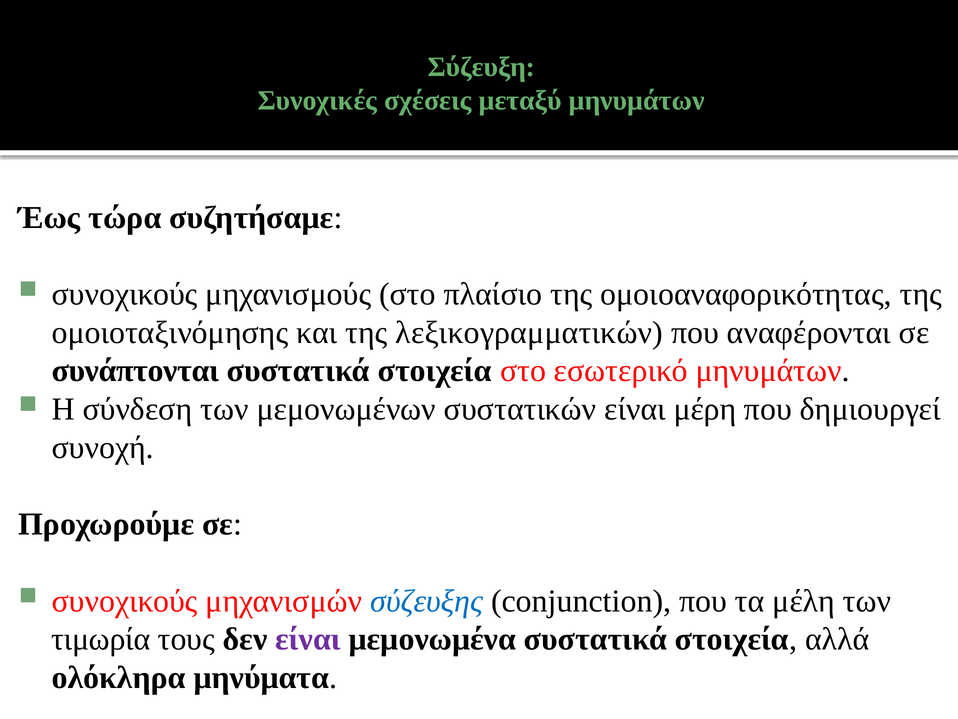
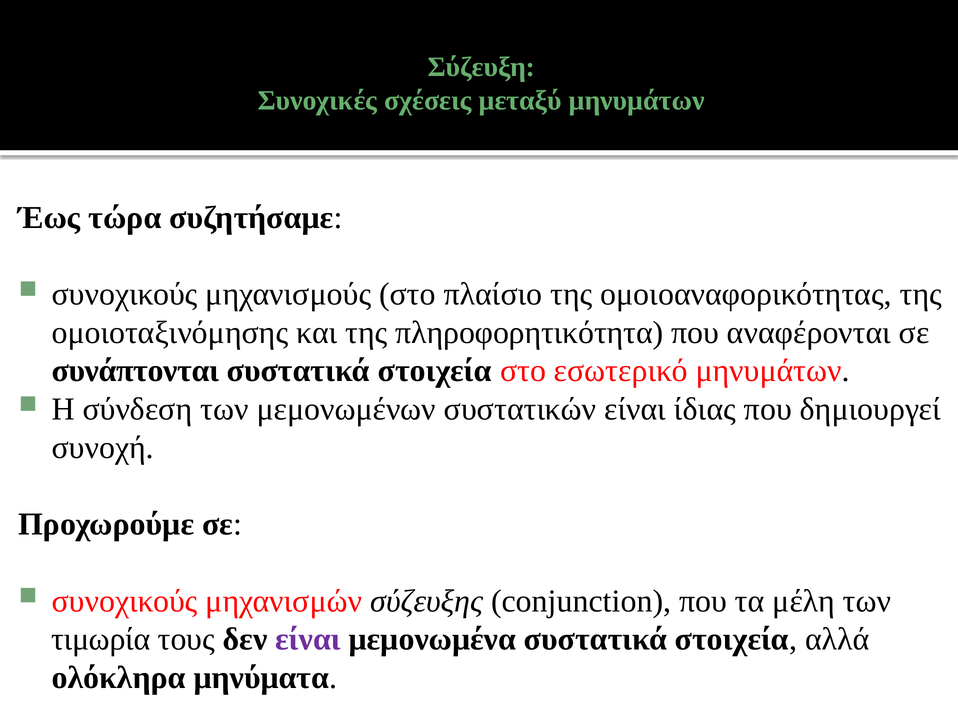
λεξικογραμματικών: λεξικογραμματικών -> πληροφορητικότητα (529, 332)
μέρη: μέρη -> ίδιας (705, 409)
σύζευξης colour: blue -> black (427, 601)
